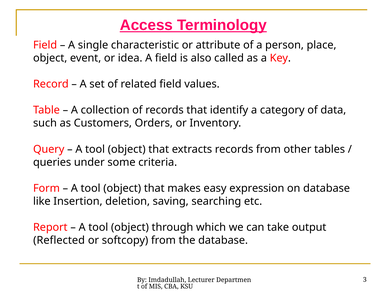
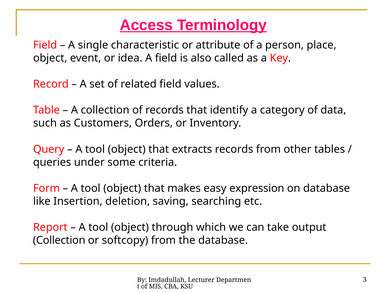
Reflected: Reflected -> Collection (59, 240)
